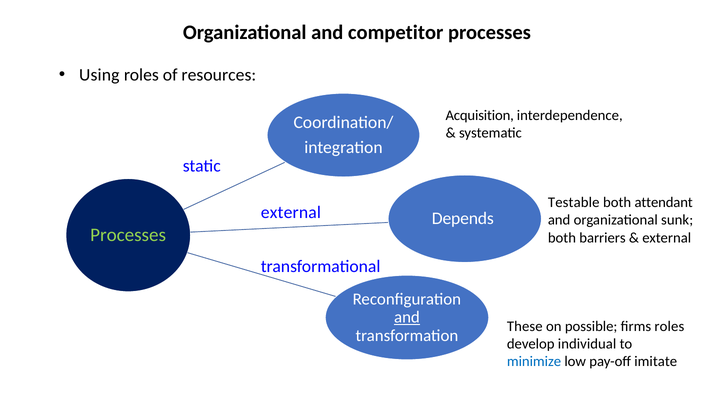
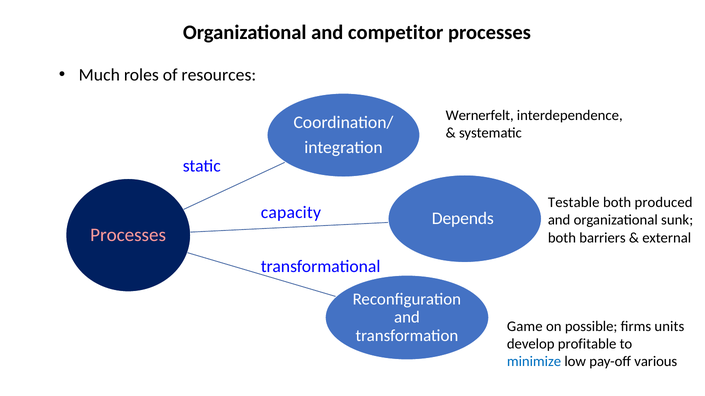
Using: Using -> Much (99, 75)
Acquisition: Acquisition -> Wernerfelt (480, 115)
attendant: attendant -> produced (664, 203)
external: external -> capacity (291, 213)
Processes colour: light green -> pink (128, 235)
and underline: present -> none (407, 318)
These: These -> Game (525, 327)
firms roles: roles -> units (669, 327)
individual: individual -> profitable (587, 344)
imitate: imitate -> various (656, 362)
